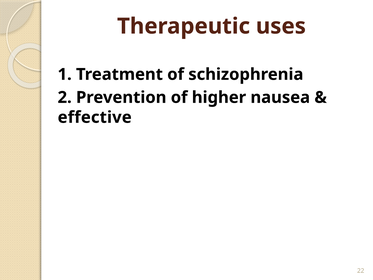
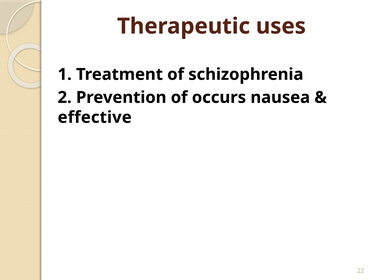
higher: higher -> occurs (219, 97)
